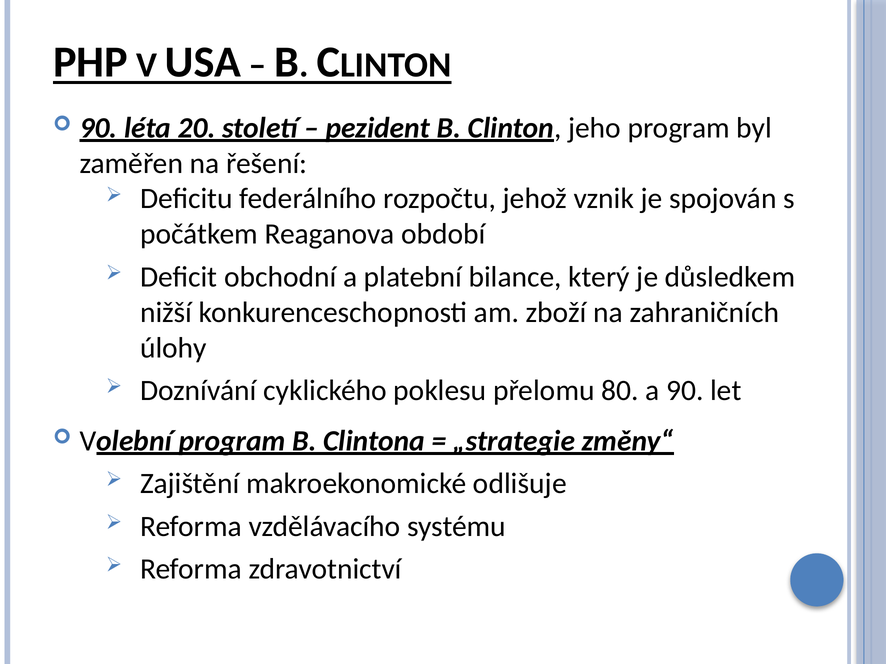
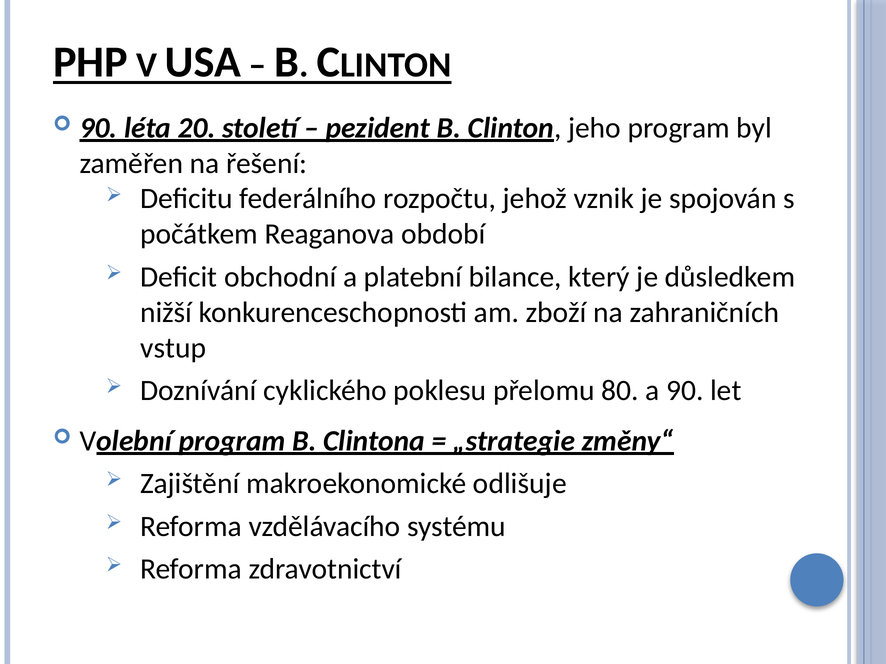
úlohy: úlohy -> vstup (173, 348)
